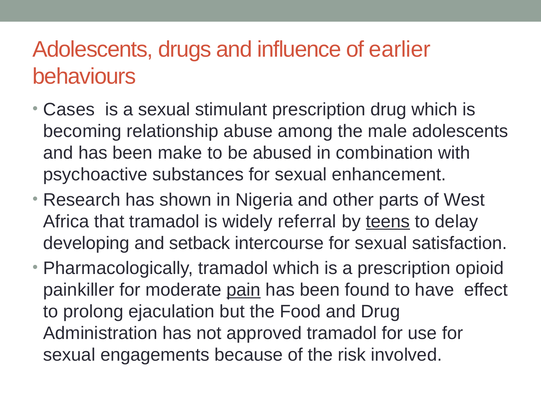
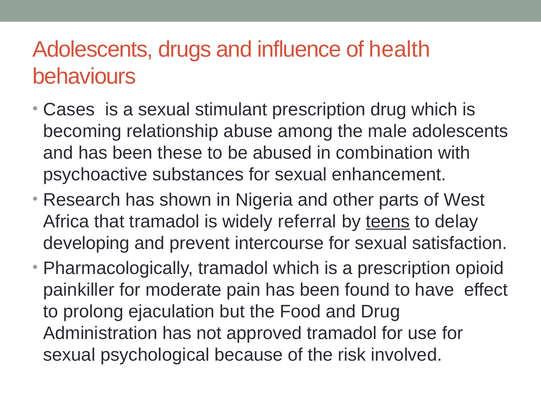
earlier: earlier -> health (400, 49)
make: make -> these (180, 153)
setback: setback -> prevent (200, 243)
pain underline: present -> none (244, 290)
engagements: engagements -> psychological (155, 355)
